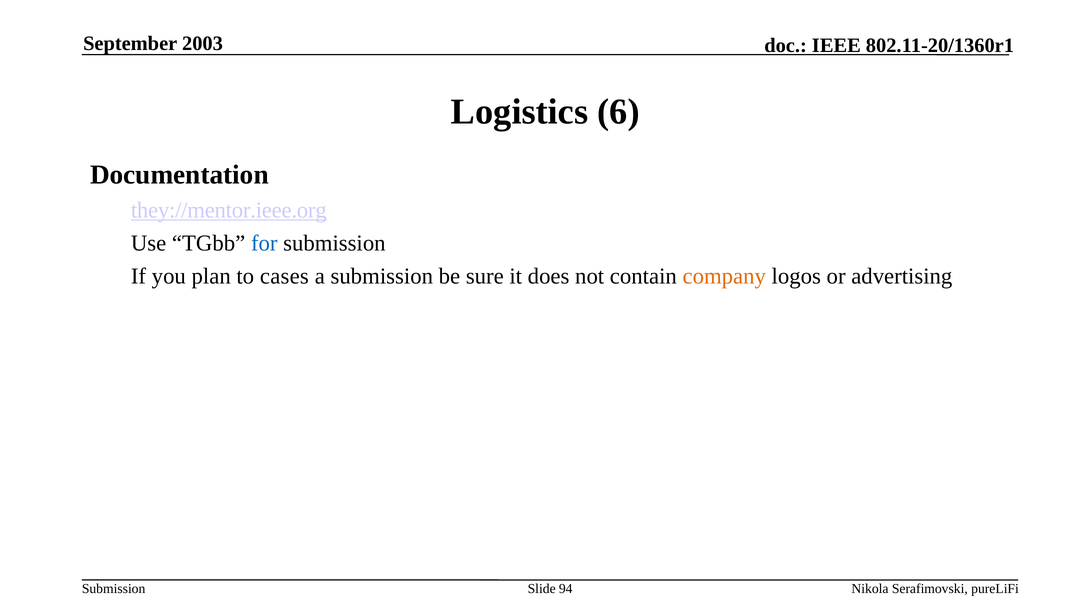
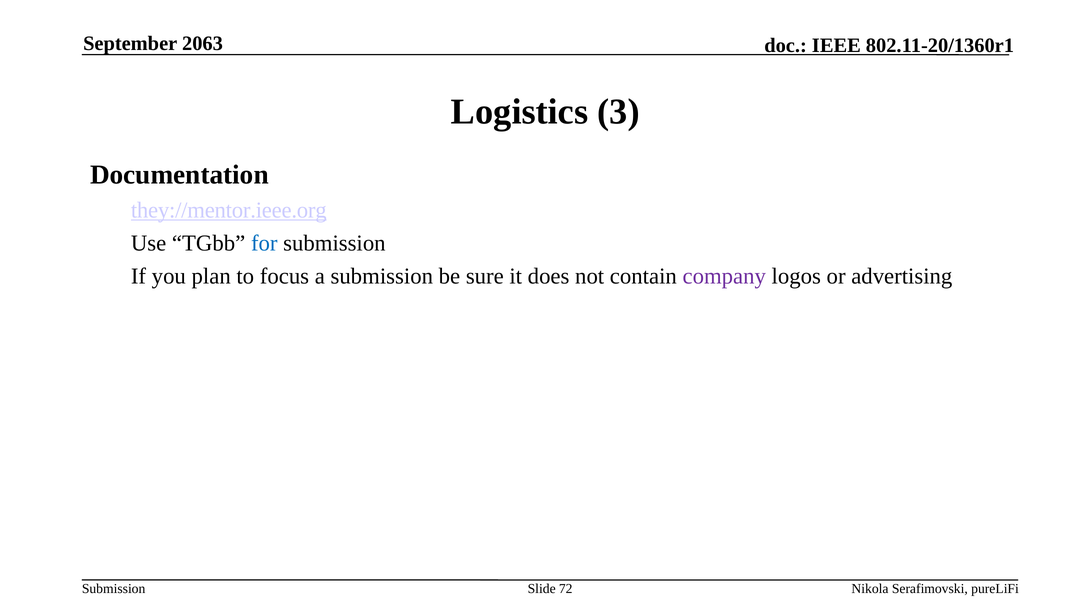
2003: 2003 -> 2063 (202, 43)
6: 6 -> 3 (619, 112)
cases: cases -> focus (284, 276)
company colour: orange -> purple (724, 276)
94: 94 -> 72 (566, 589)
